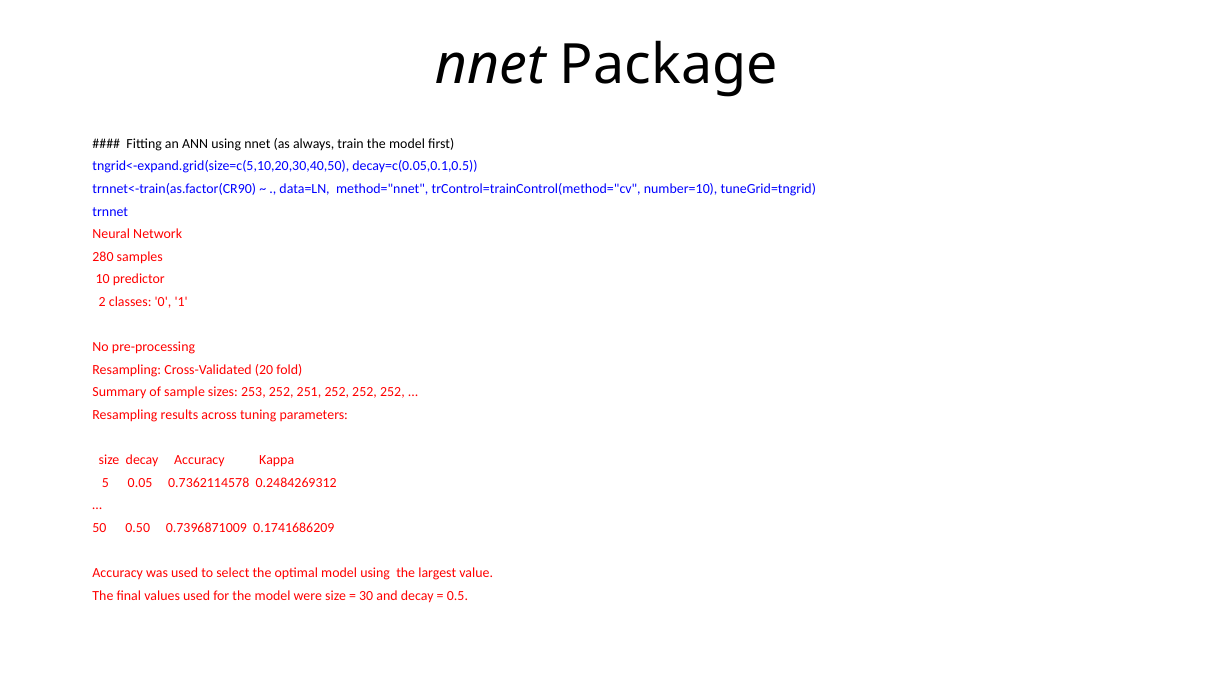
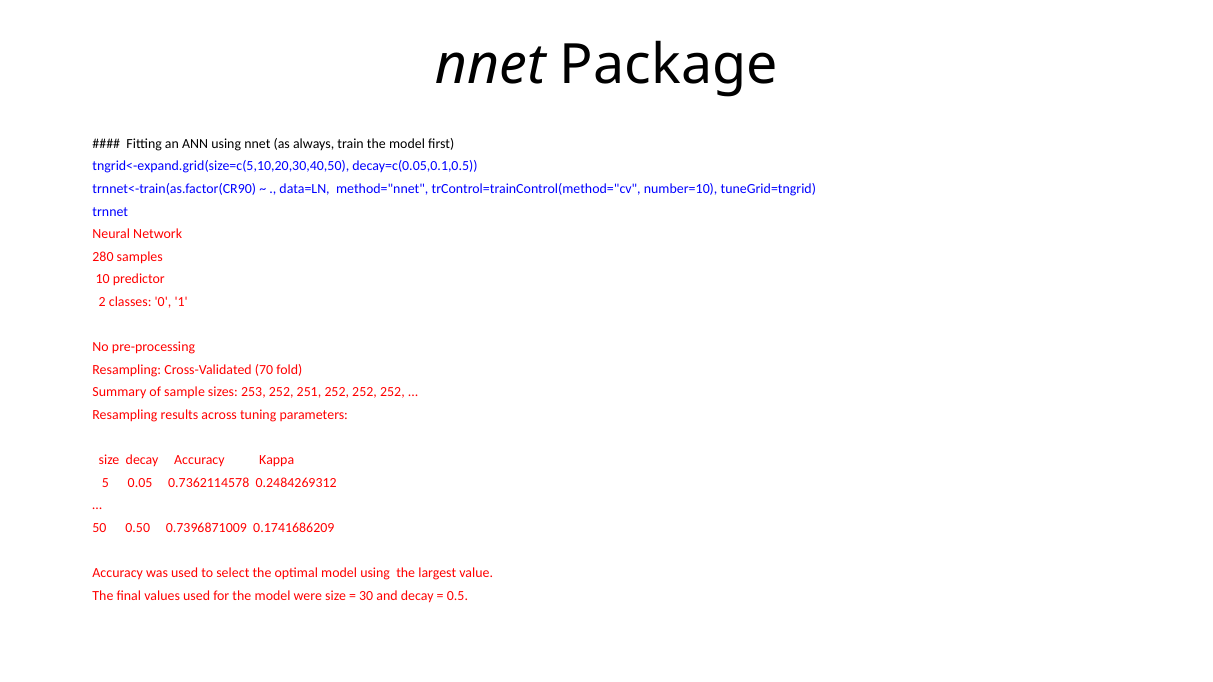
20: 20 -> 70 (264, 370)
